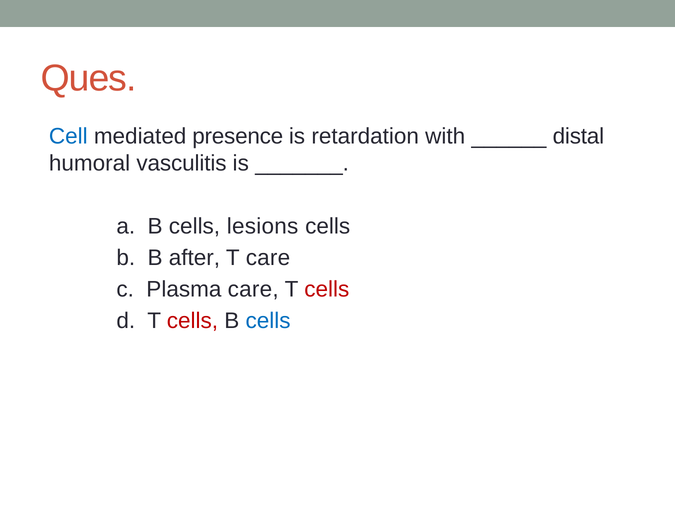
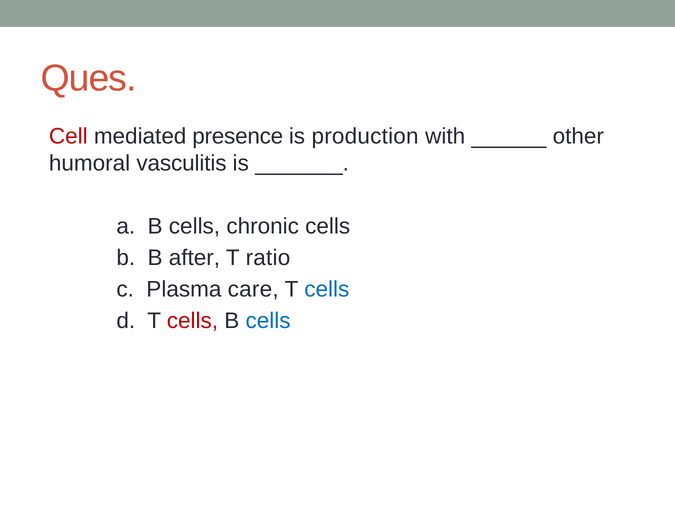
Cell colour: blue -> red (68, 137)
retardation: retardation -> production (365, 137)
distal: distal -> other (578, 137)
lesions: lesions -> chronic (263, 227)
T care: care -> ratio (268, 258)
cells colour: red -> blue (327, 290)
